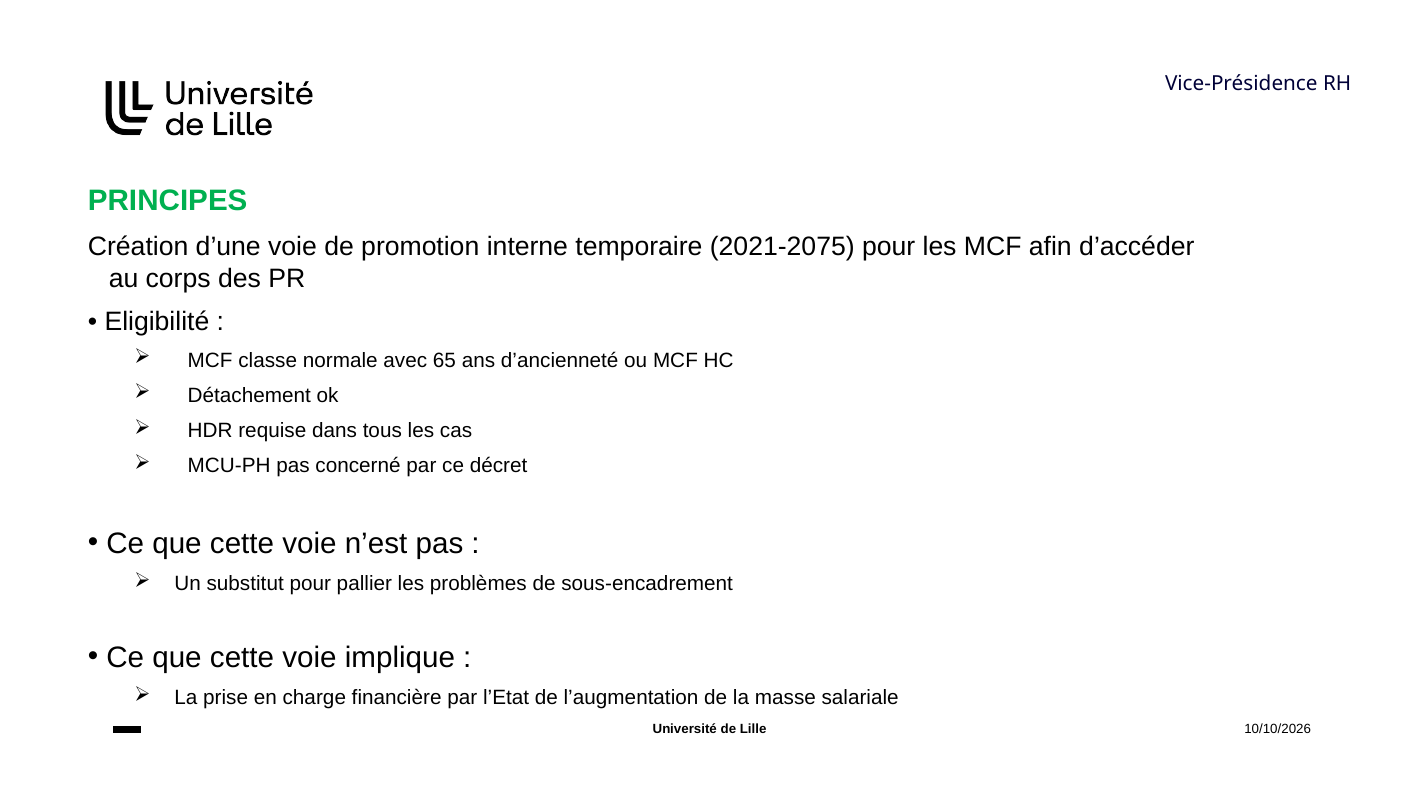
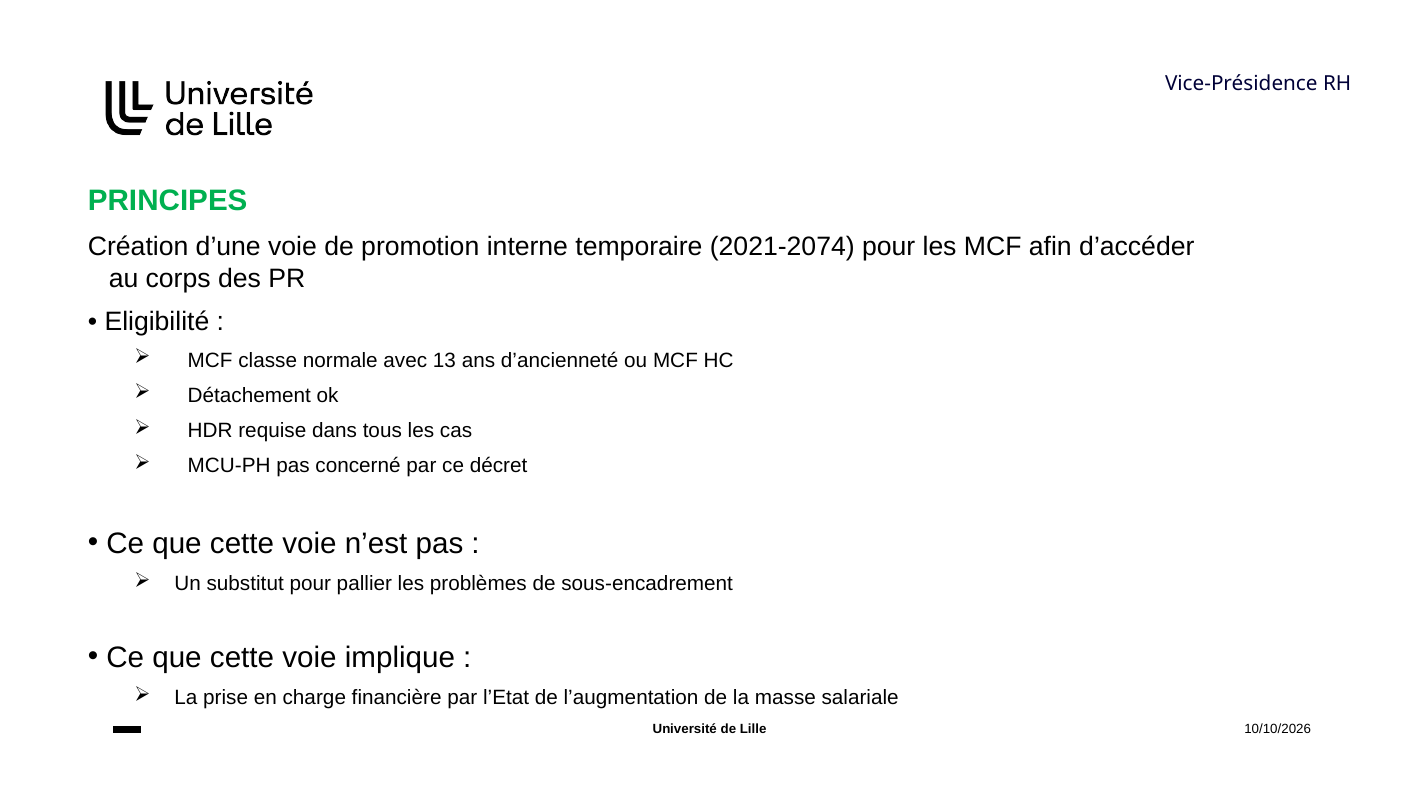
2021-2075: 2021-2075 -> 2021-2074 (782, 246)
65: 65 -> 13 (444, 360)
